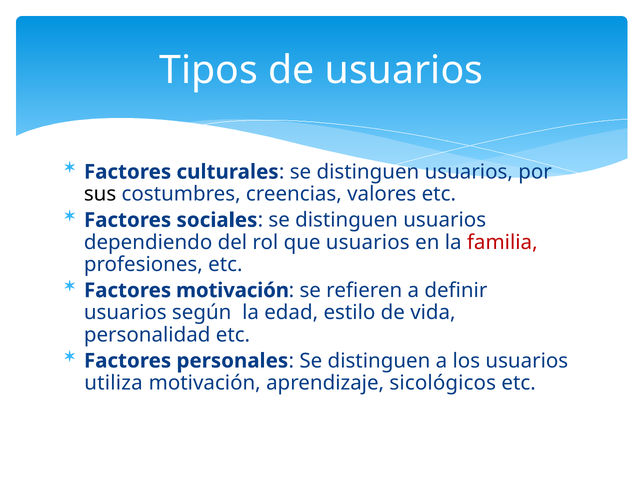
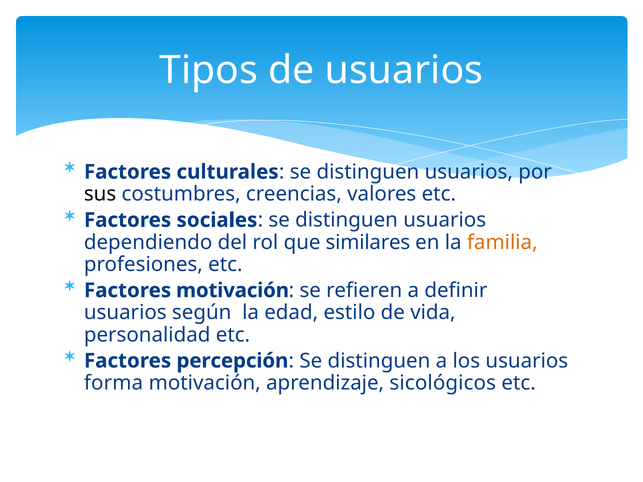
que usuarios: usuarios -> similares (368, 242)
familia colour: red -> orange (502, 242)
personales: personales -> percepción (232, 361)
utiliza: utiliza -> forma (114, 383)
